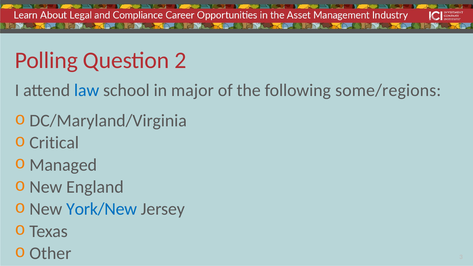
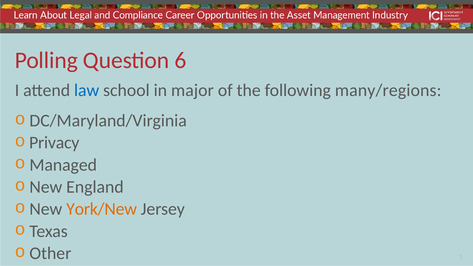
2: 2 -> 6 (180, 60)
some/regions: some/regions -> many/regions (388, 90)
Critical: Critical -> Privacy (54, 143)
York/New colour: blue -> orange (102, 209)
